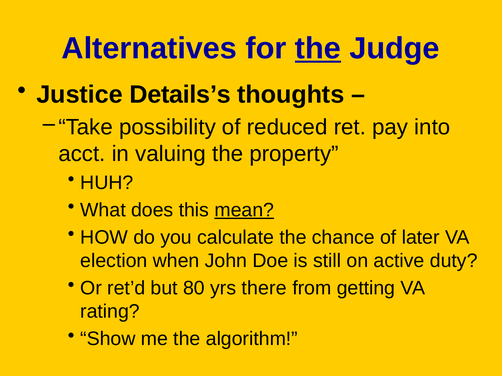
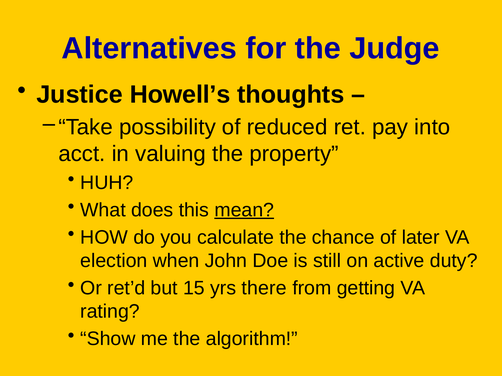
the underline: present -> none (318, 49)
Details’s: Details’s -> Howell’s (180, 95)
80: 80 -> 15 (194, 288)
